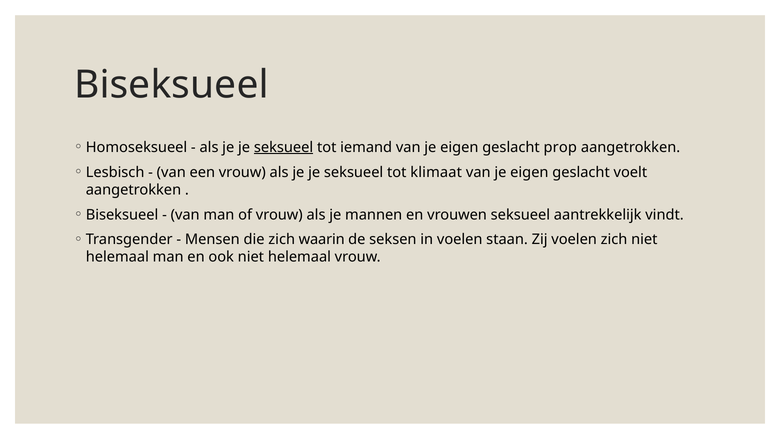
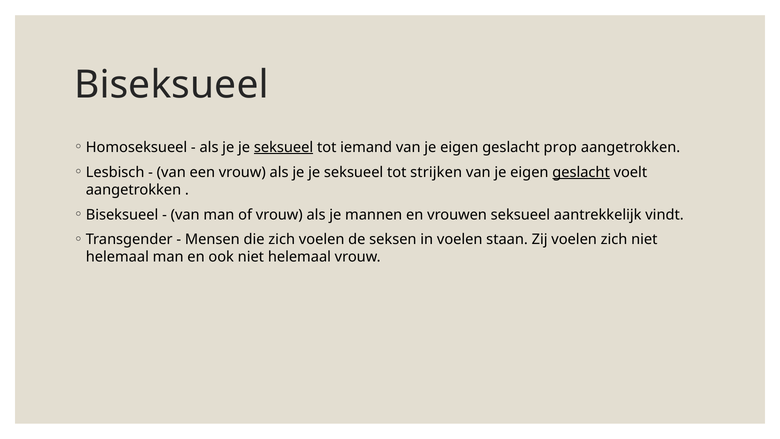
klimaat: klimaat -> strijken (436, 172)
geslacht underline: none -> present (581, 172)
zich waarin: waarin -> voelen (322, 239)
